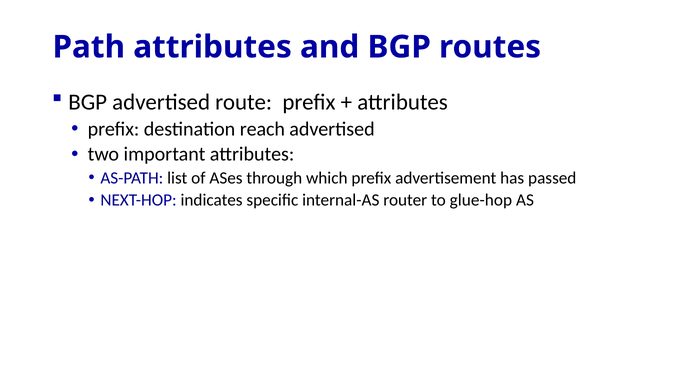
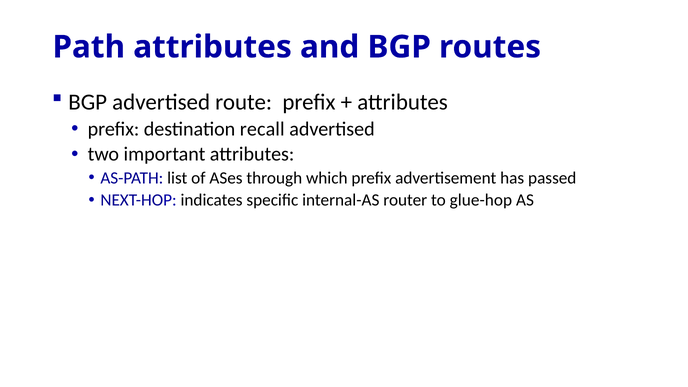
reach: reach -> recall (262, 129)
